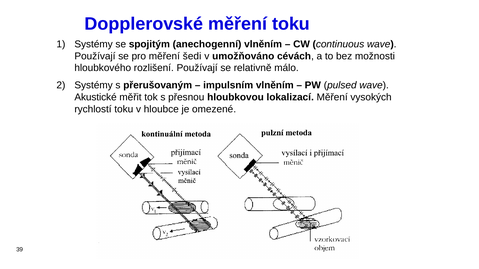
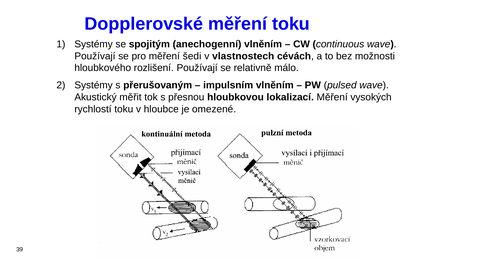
umožňováno: umožňováno -> vlastnostech (243, 56)
Akustické: Akustické -> Akustický (96, 97)
